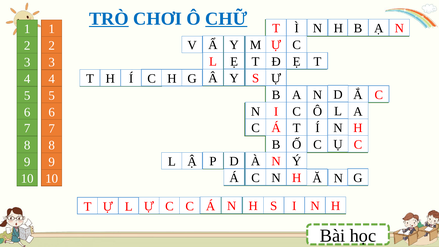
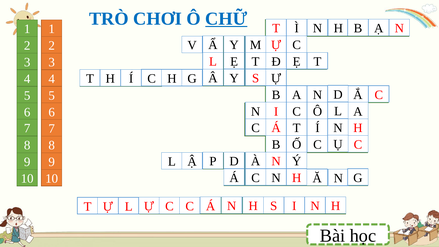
TRÒ underline: present -> none (109, 19)
